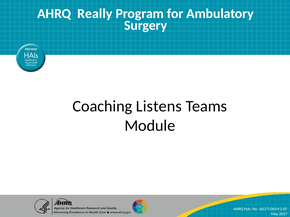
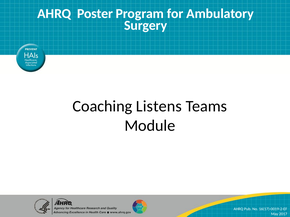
Really: Really -> Poster (95, 14)
